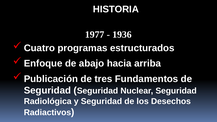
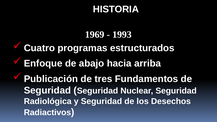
1977: 1977 -> 1969 (95, 35)
1936: 1936 -> 1993 (122, 35)
